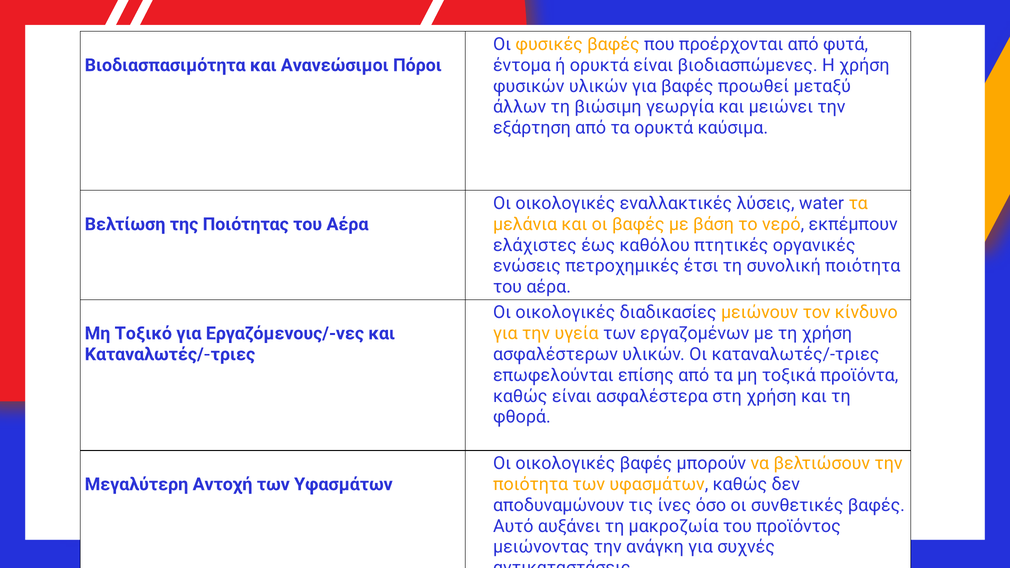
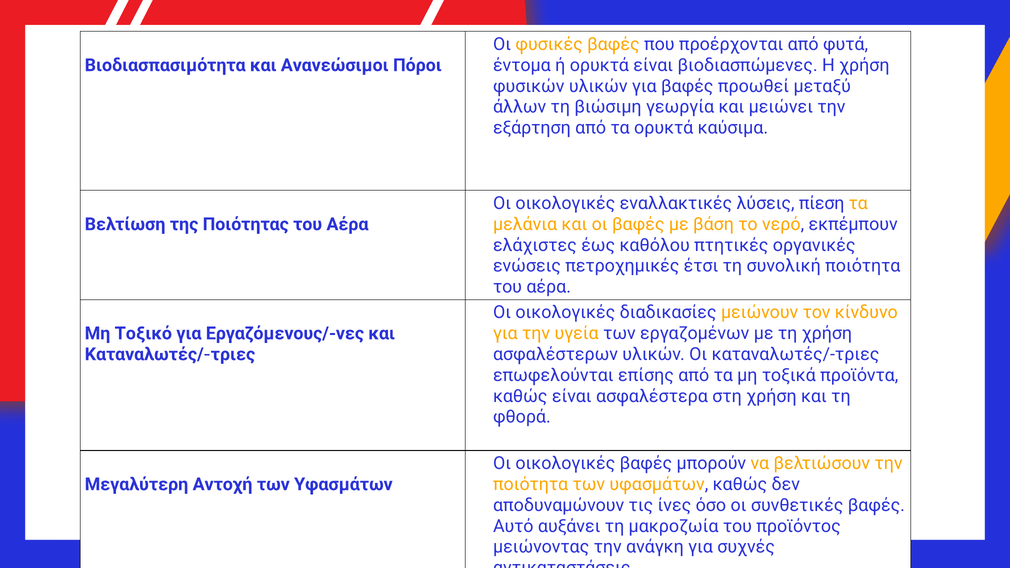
water: water -> πίεση (822, 203)
